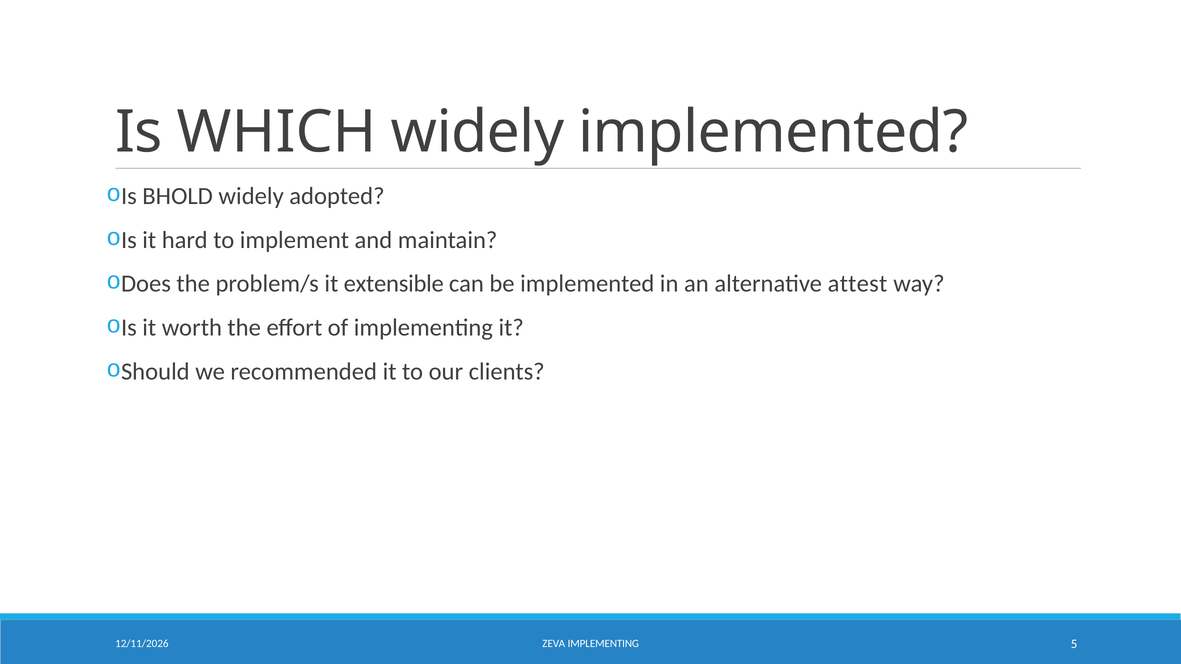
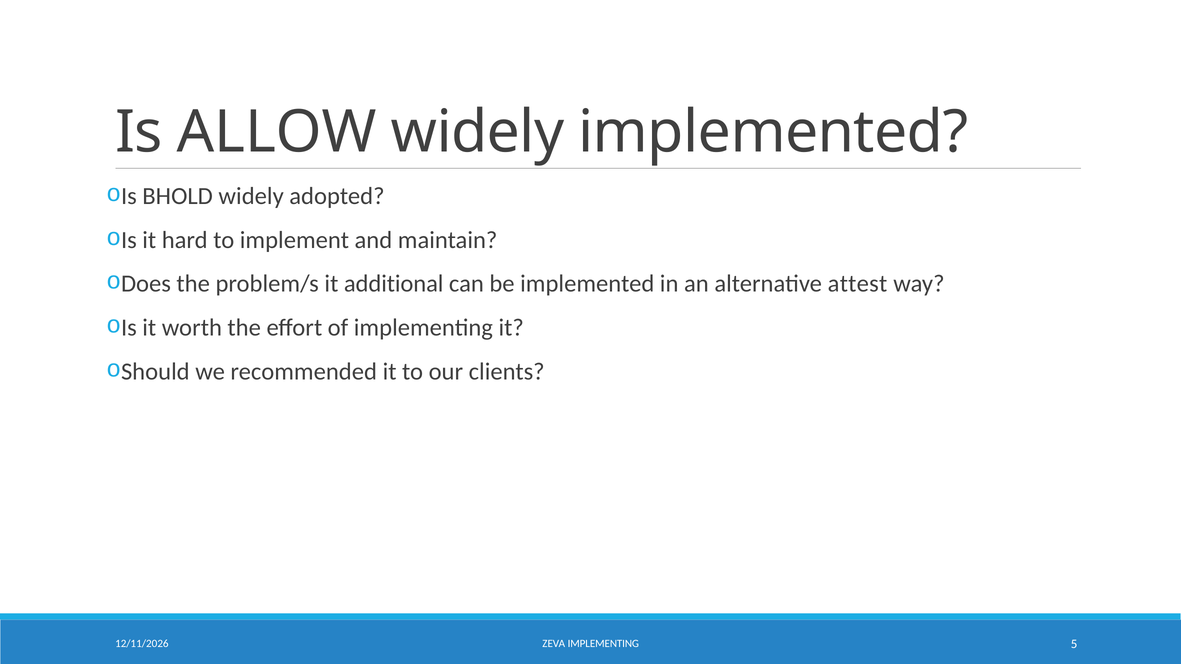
WHICH: WHICH -> ALLOW (277, 132)
extensible: extensible -> additional (394, 284)
